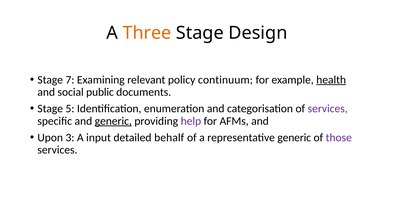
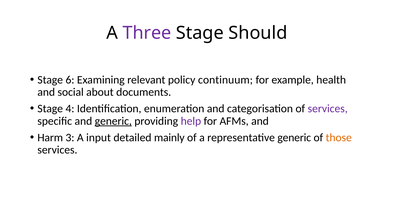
Three colour: orange -> purple (147, 33)
Design: Design -> Should (258, 33)
7: 7 -> 6 (70, 80)
health underline: present -> none (331, 80)
public: public -> about (100, 92)
5: 5 -> 4 (70, 109)
Upon: Upon -> Harm (50, 138)
behalf: behalf -> mainly (169, 138)
those colour: purple -> orange (339, 138)
